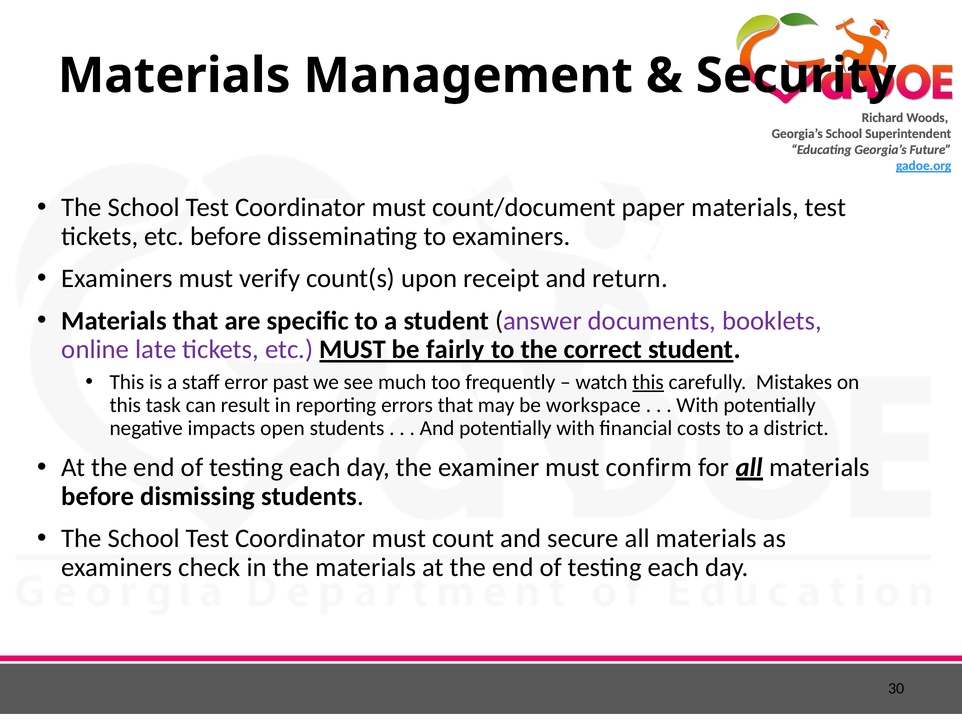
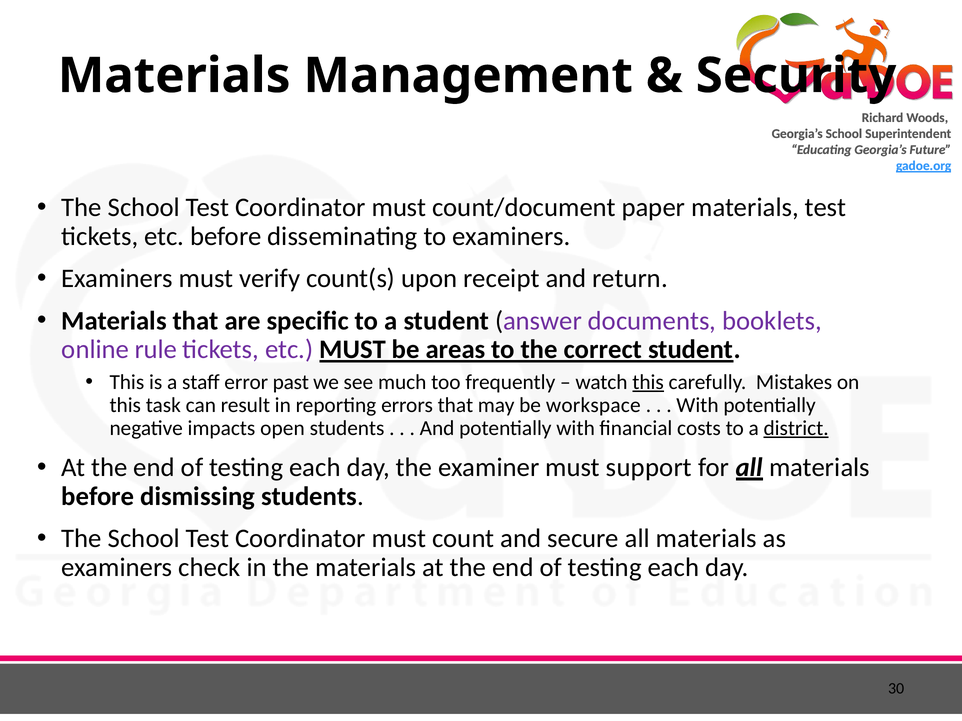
late: late -> rule (156, 350)
fairly: fairly -> areas (456, 350)
district underline: none -> present (796, 429)
confirm: confirm -> support (649, 468)
